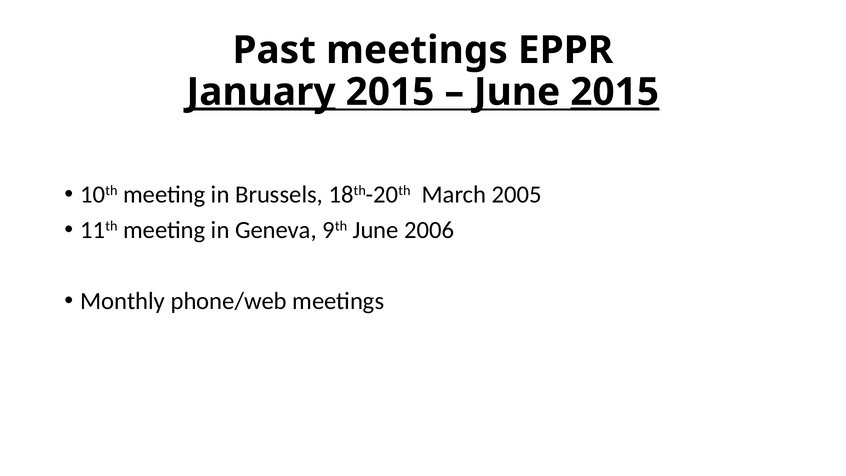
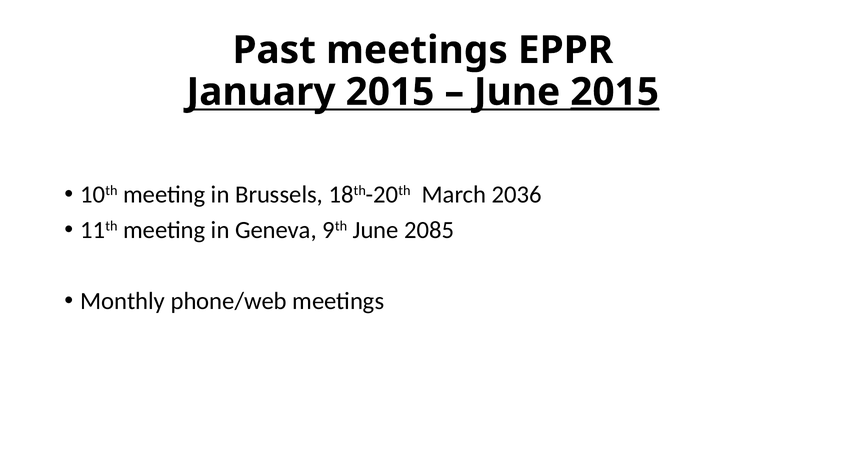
January underline: present -> none (261, 92)
2005: 2005 -> 2036 (517, 195)
2006: 2006 -> 2085 (429, 230)
